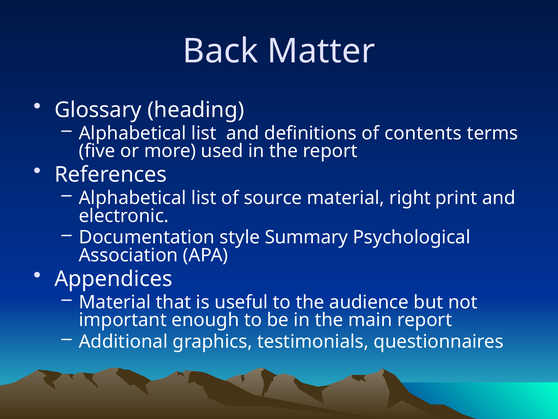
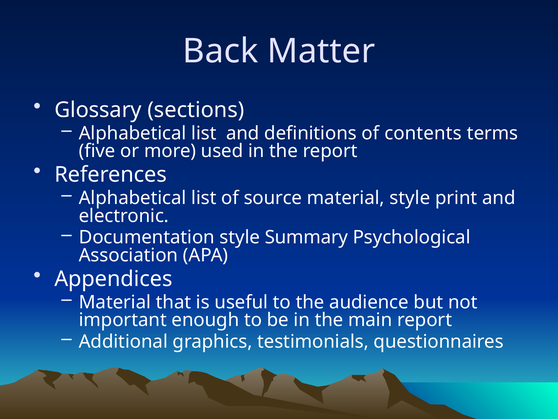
heading: heading -> sections (196, 110)
material right: right -> style (410, 198)
